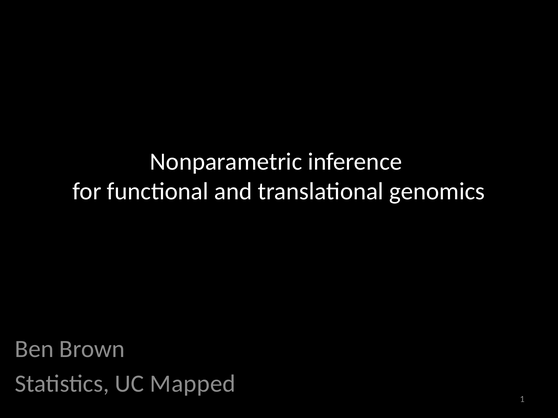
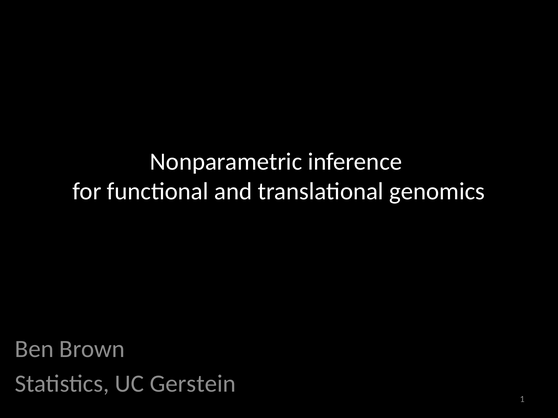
Mapped: Mapped -> Gerstein (193, 384)
